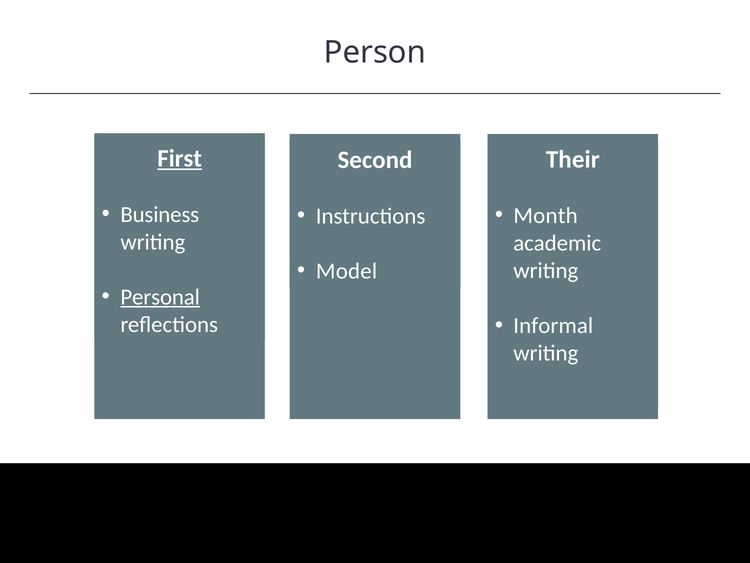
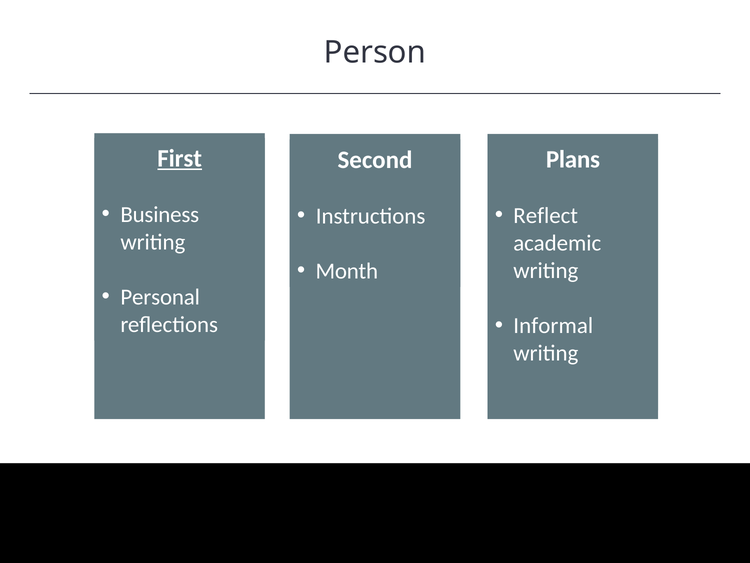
Their: Their -> Plans (573, 159)
Month: Month -> Reflect (546, 215)
Model: Model -> Month (347, 271)
Personal underline: present -> none (160, 297)
